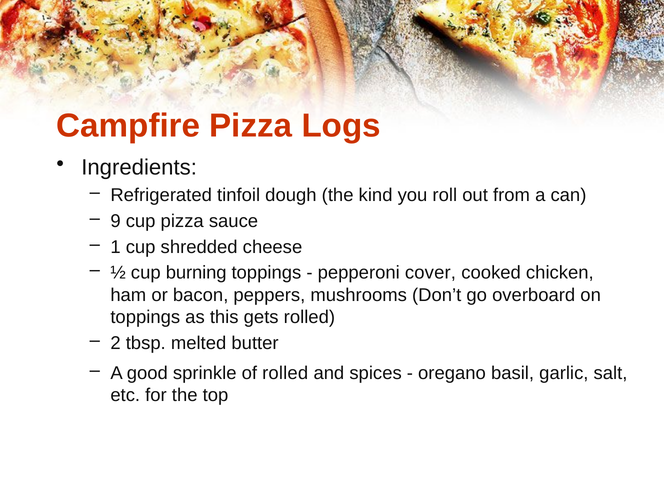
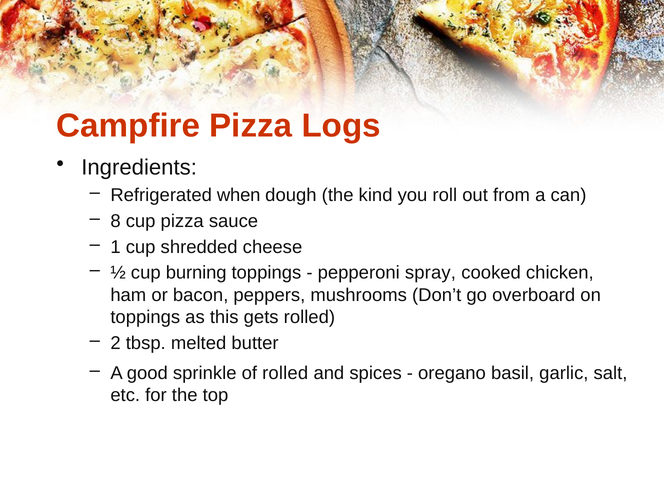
tinfoil: tinfoil -> when (239, 195)
9: 9 -> 8 (116, 221)
cover: cover -> spray (430, 273)
